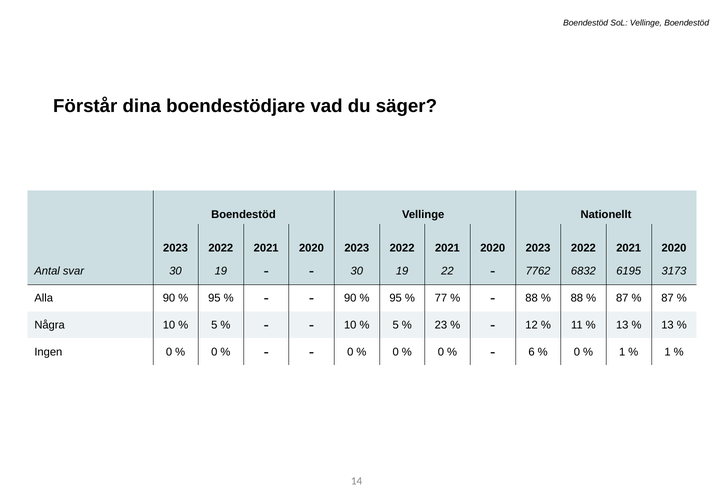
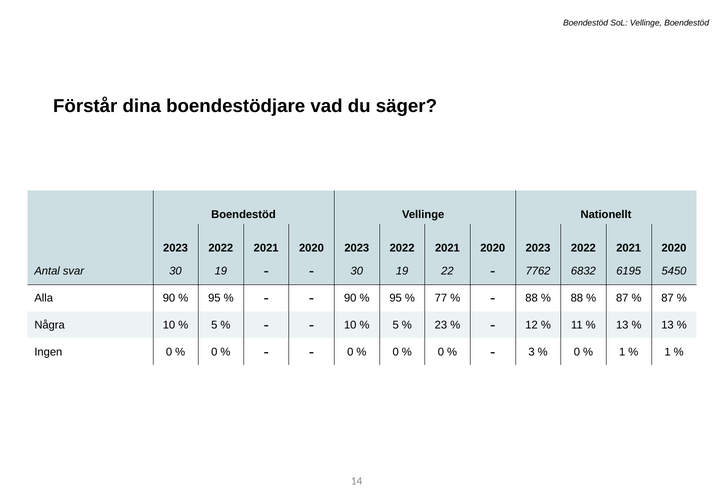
3173: 3173 -> 5450 (674, 271)
6: 6 -> 3 (532, 352)
